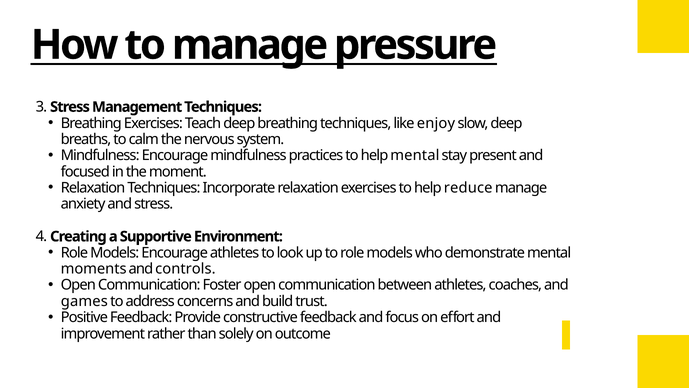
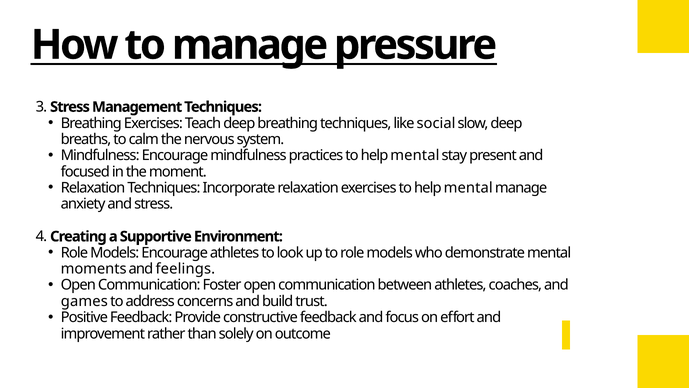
enjoy: enjoy -> social (436, 123)
exercises to help reduce: reduce -> mental (468, 188)
controls: controls -> feelings (185, 269)
